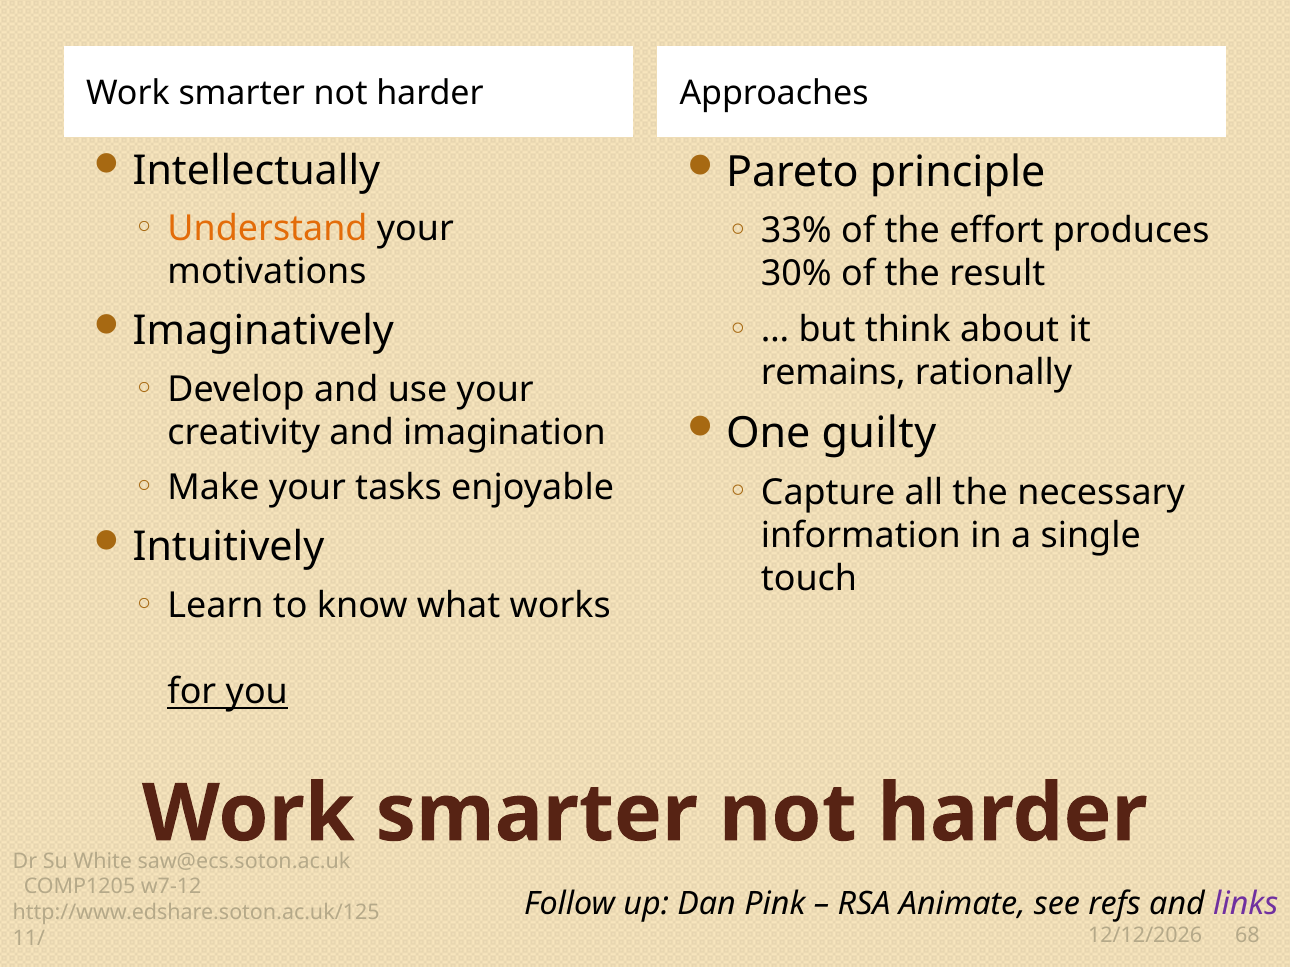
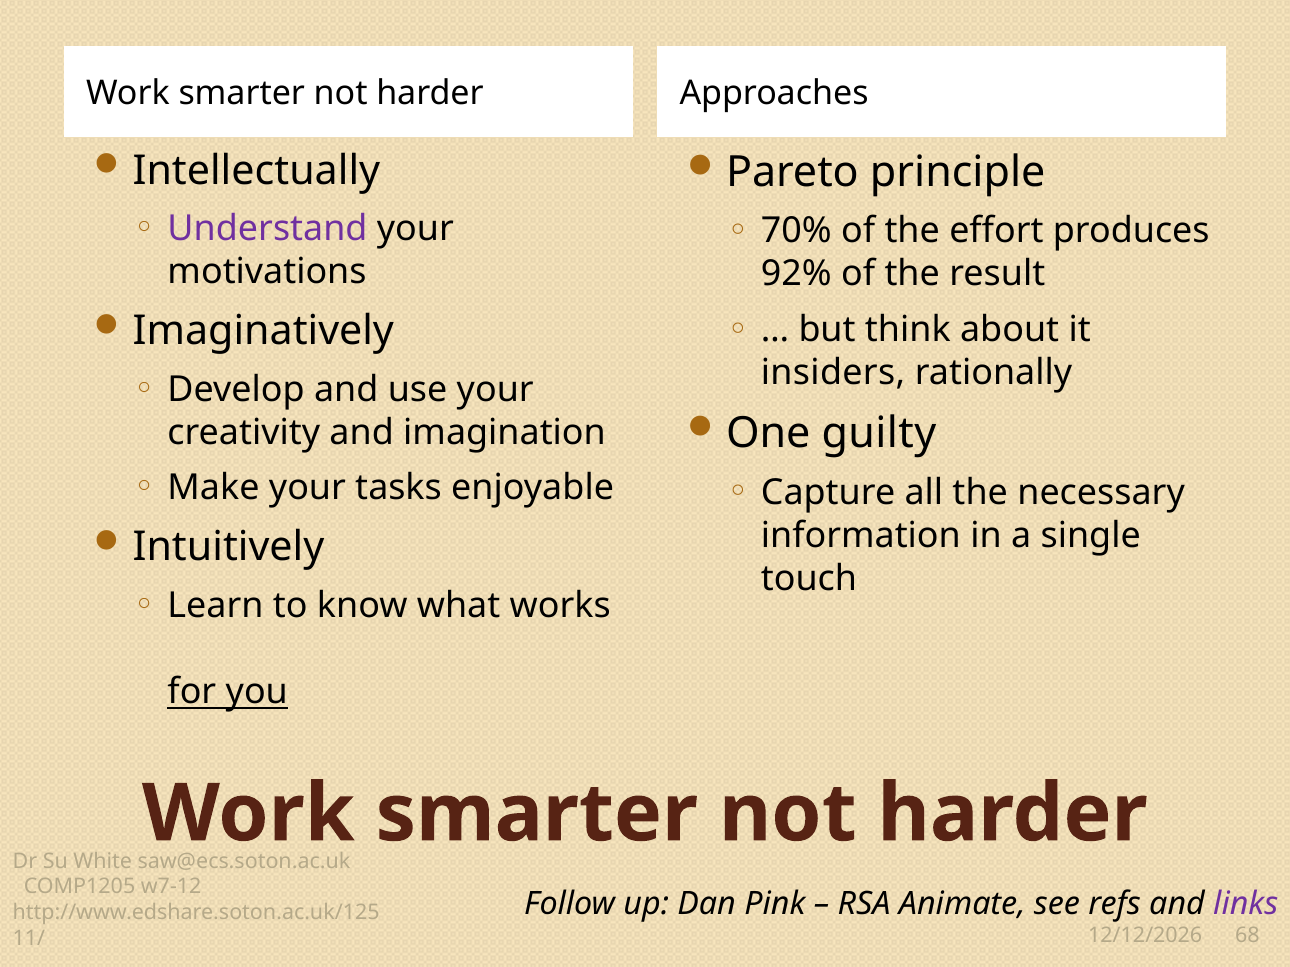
Understand colour: orange -> purple (267, 229)
33%: 33% -> 70% (796, 231)
30%: 30% -> 92% (796, 274)
remains: remains -> insiders (833, 373)
